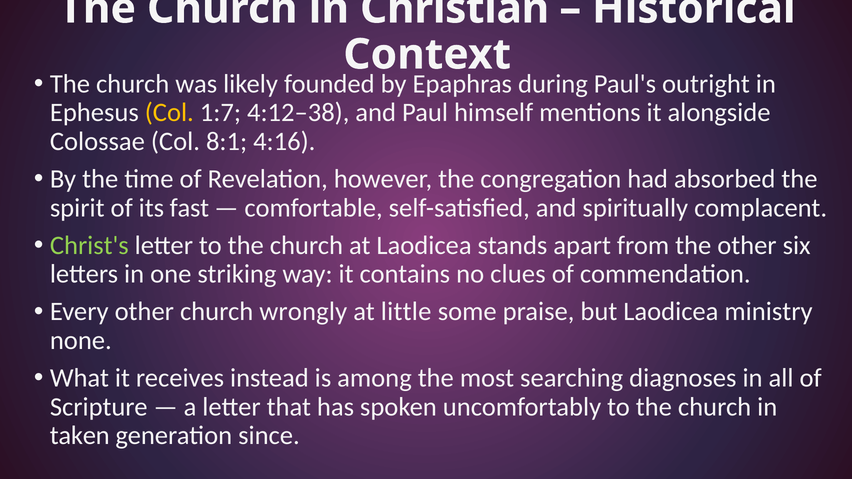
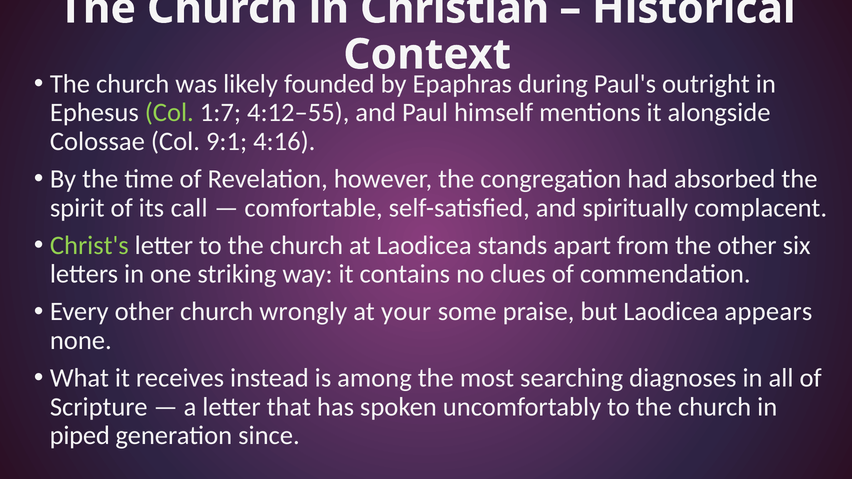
Col colour: yellow -> light green (169, 113)
4:12–38: 4:12–38 -> 4:12–55 (298, 113)
8:1: 8:1 -> 9:1 (227, 141)
fast: fast -> call (189, 208)
little: little -> your (406, 312)
ministry: ministry -> appears (768, 312)
taken: taken -> piped (80, 436)
